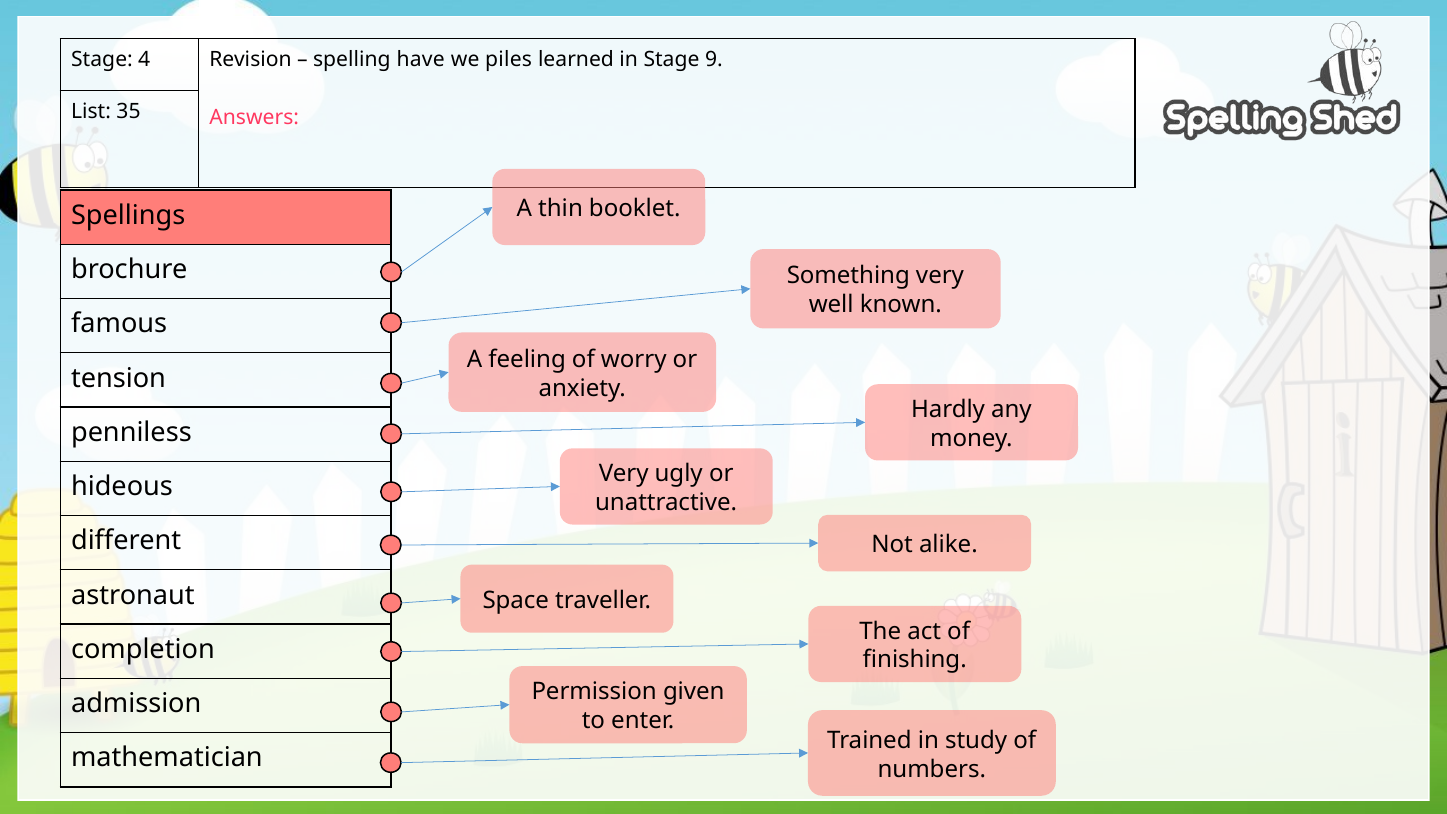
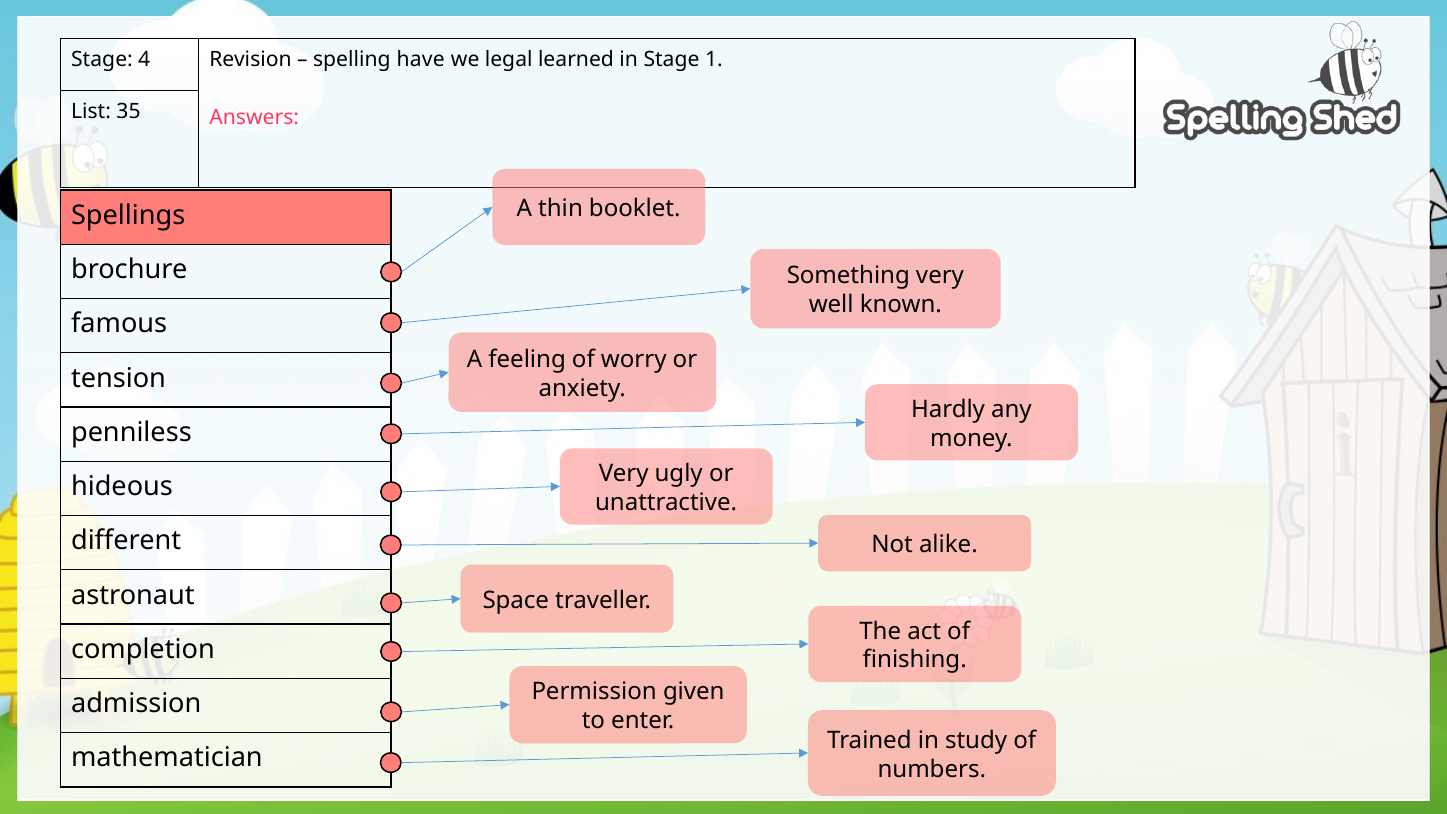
piles: piles -> legal (509, 60)
9: 9 -> 1 (714, 60)
